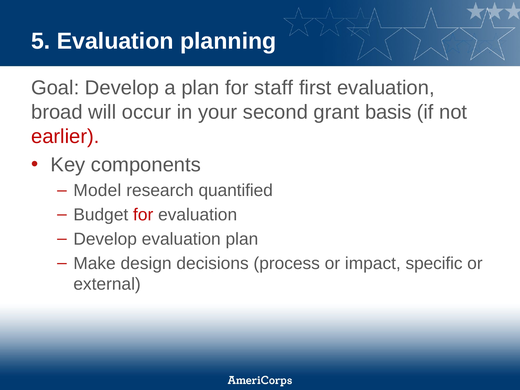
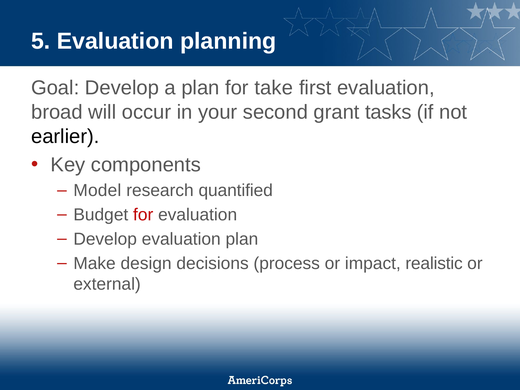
staff: staff -> take (274, 88)
basis: basis -> tasks (388, 112)
earlier colour: red -> black (65, 136)
specific: specific -> realistic (434, 263)
